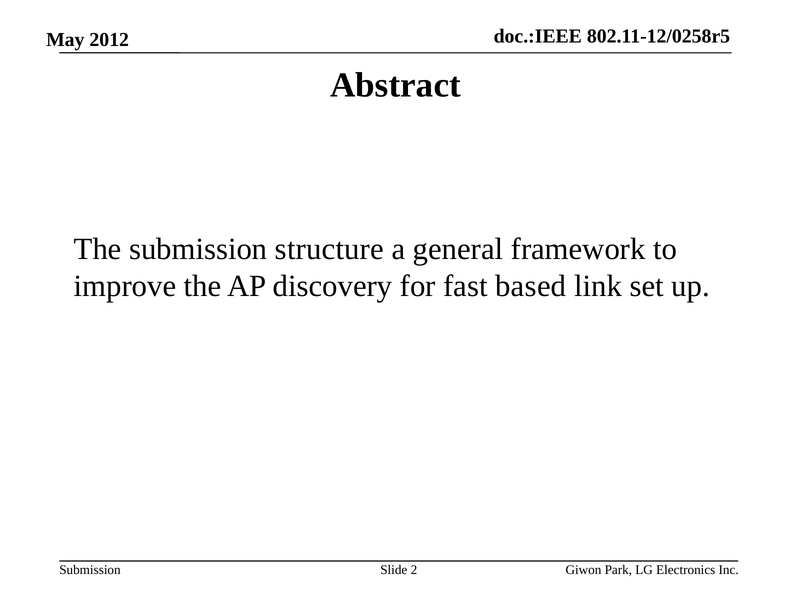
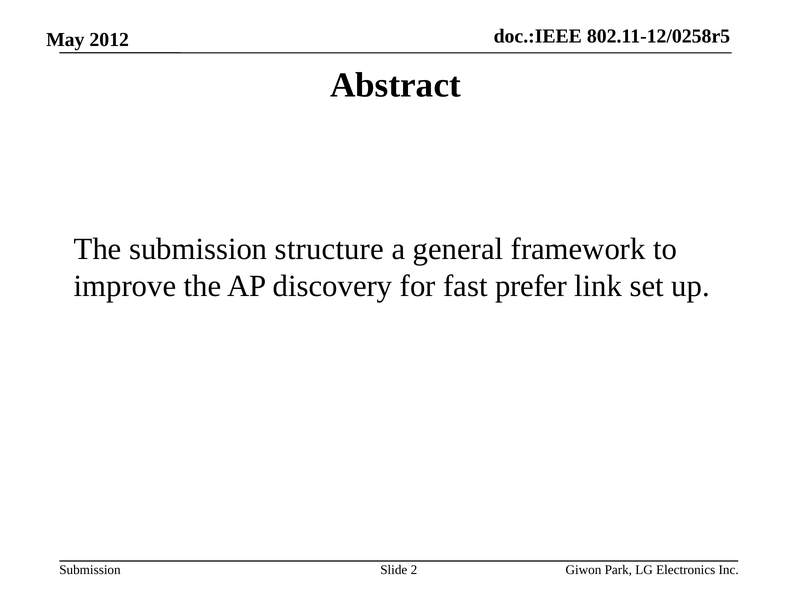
based: based -> prefer (531, 286)
